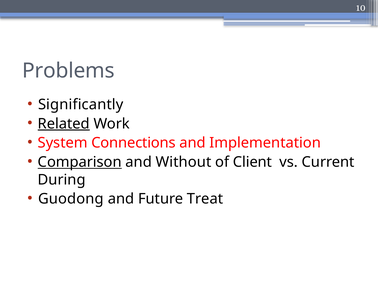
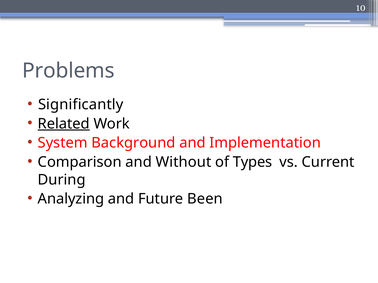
Connections: Connections -> Background (133, 143)
Comparison underline: present -> none (80, 162)
Client: Client -> Types (252, 162)
Guodong: Guodong -> Analyzing (71, 199)
Treat: Treat -> Been (205, 199)
